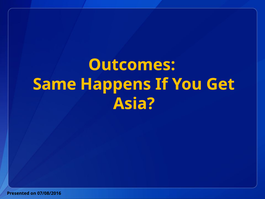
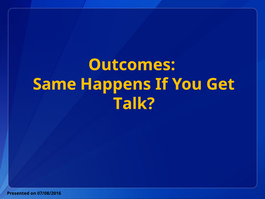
Asia: Asia -> Talk (134, 104)
